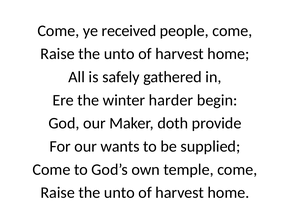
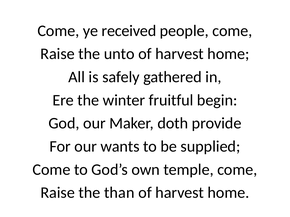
harder: harder -> fruitful (171, 100)
unto: unto -> than (119, 193)
